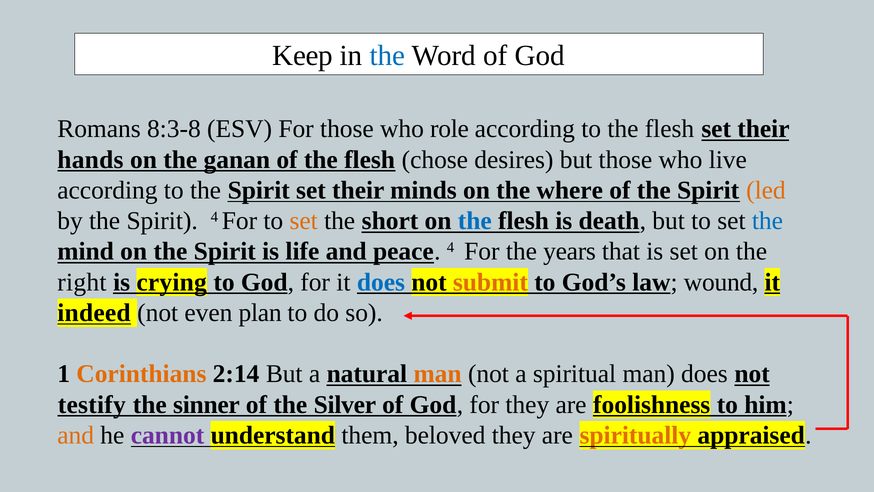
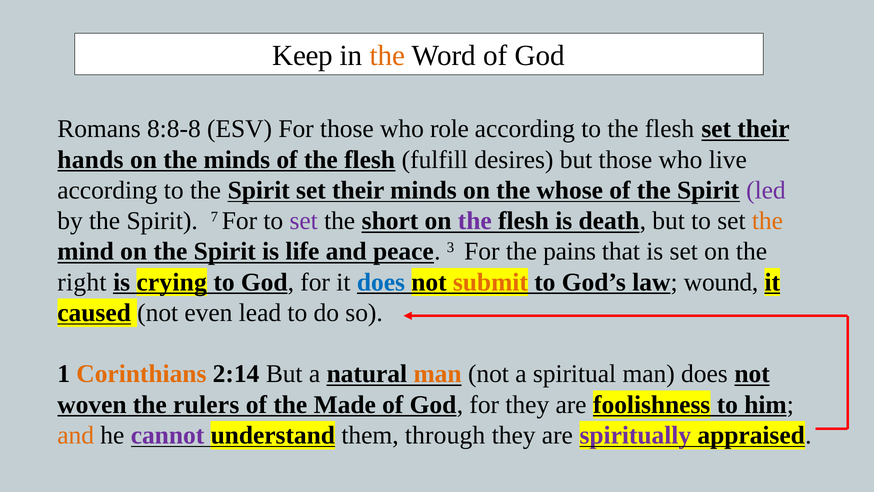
the colour: blue -> orange (387, 56)
8:3-8: 8:3-8 -> 8:8-8 (174, 129)
the ganan: ganan -> minds (237, 159)
chose: chose -> fulfill (435, 159)
where: where -> whose (570, 190)
led colour: orange -> purple (766, 190)
Spirit 4: 4 -> 7 (214, 217)
set colour: orange -> purple (304, 221)
the colour: blue -> purple (475, 221)
the colour: blue -> orange (767, 221)
peace 4: 4 -> 3 (451, 247)
years: years -> pains (570, 251)
indeed: indeed -> caused (94, 313)
plan: plan -> lead (260, 313)
testify: testify -> woven (92, 404)
sinner: sinner -> rulers (206, 404)
Silver: Silver -> Made (345, 404)
beloved: beloved -> through (445, 435)
spiritually colour: orange -> purple (635, 435)
